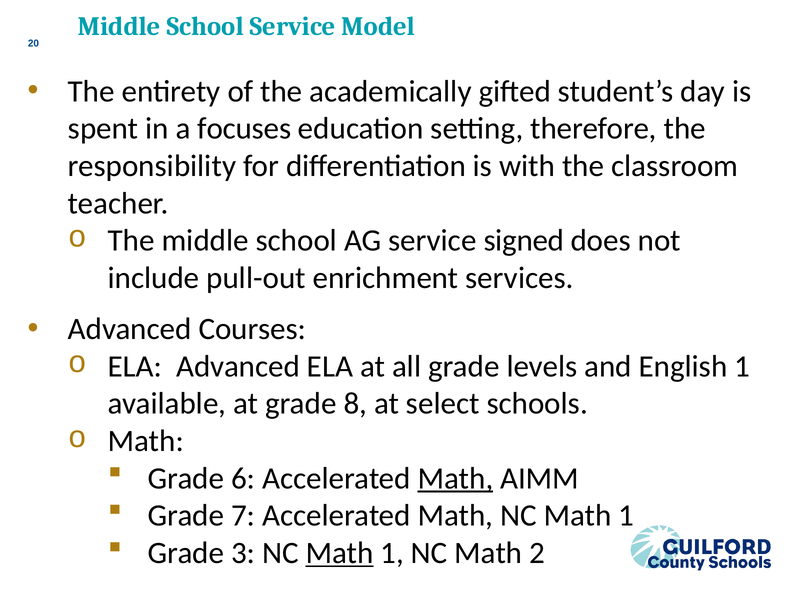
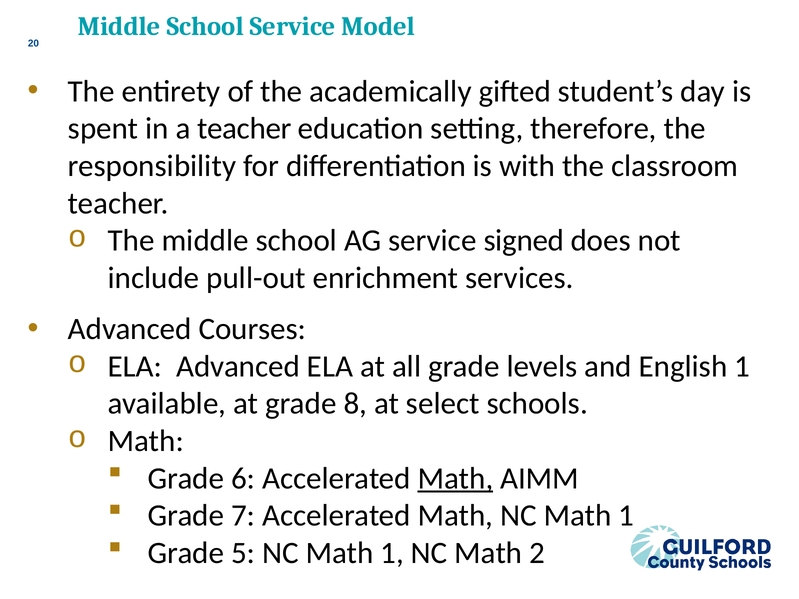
a focuses: focuses -> teacher (244, 129)
3: 3 -> 5 (243, 553)
Math underline: present -> none (340, 553)
